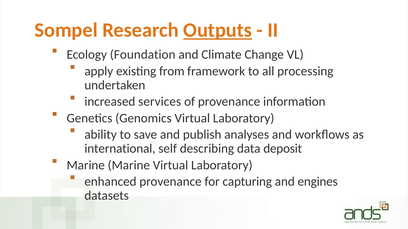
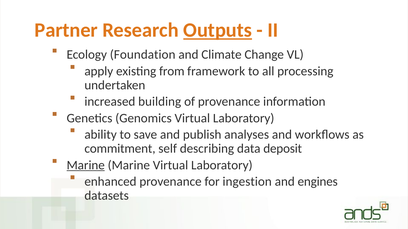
Sompel: Sompel -> Partner (66, 30)
services: services -> building (160, 102)
international: international -> commitment (120, 149)
Marine underline: none -> present (86, 166)
capturing: capturing -> ingestion (247, 182)
